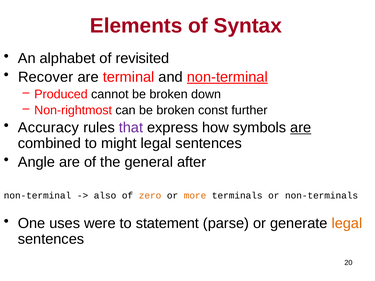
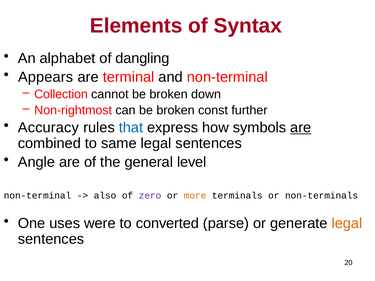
revisited: revisited -> dangling (142, 58)
Recover: Recover -> Appears (46, 77)
non-terminal underline: present -> none (227, 77)
Produced: Produced -> Collection (61, 94)
that colour: purple -> blue (131, 128)
might: might -> same (119, 144)
after: after -> level (192, 162)
zero colour: orange -> purple (150, 196)
statement: statement -> converted (167, 224)
